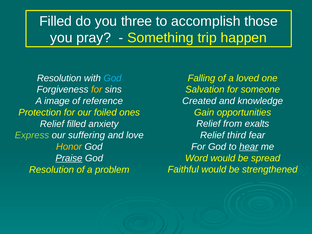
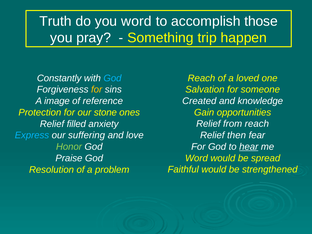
Filled: Filled -> Truth (56, 21)
you three: three -> word (136, 21)
Resolution: Resolution -> Constantly (59, 78)
Falling: Falling -> Reach (201, 78)
foiled: foiled -> stone (105, 112)
from exalts: exalts -> reach (257, 124)
Express colour: light green -> light blue (32, 135)
third: third -> then (237, 135)
Honor colour: yellow -> light green (69, 147)
Praise underline: present -> none (69, 158)
